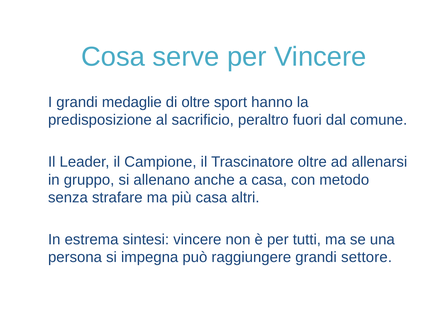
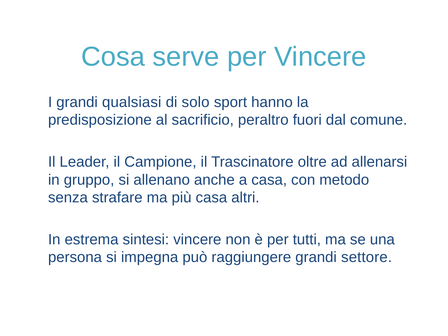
medaglie: medaglie -> qualsiasi (132, 102)
di oltre: oltre -> solo (196, 102)
